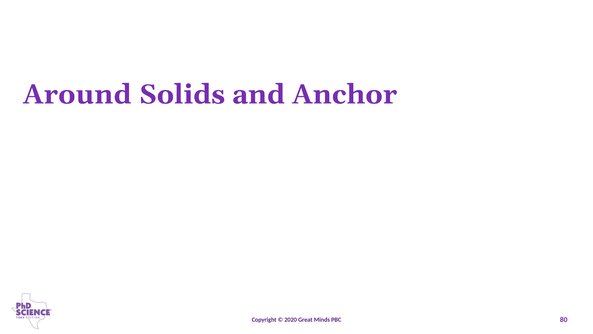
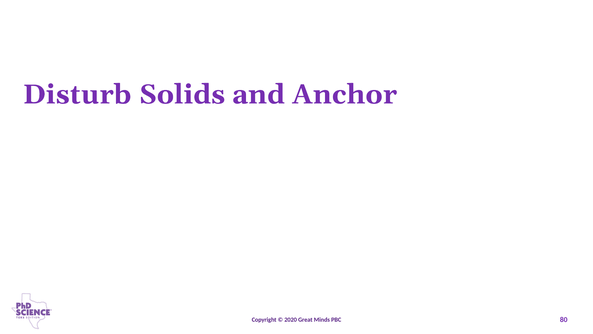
Around: Around -> Disturb (77, 94)
